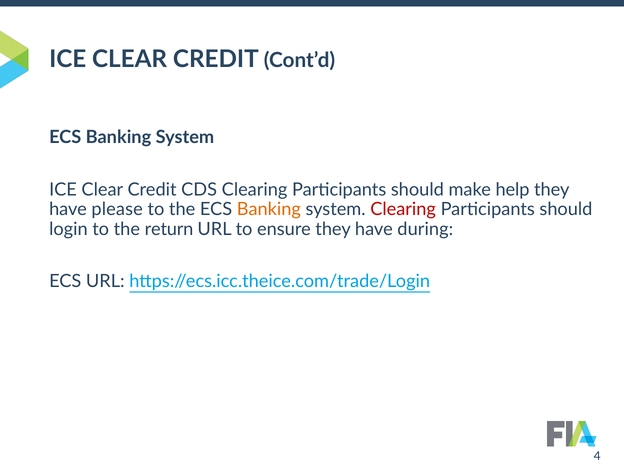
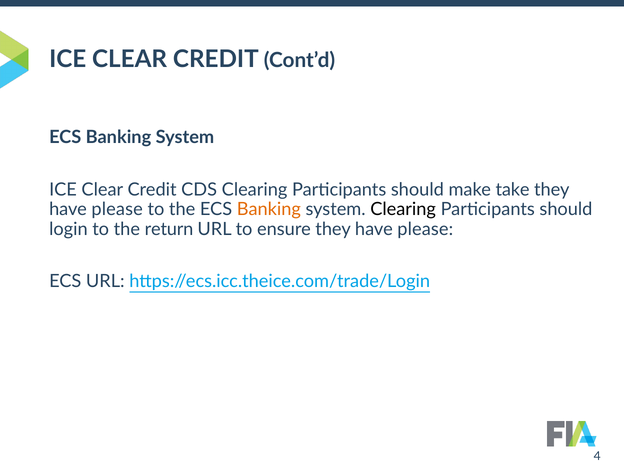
help: help -> take (513, 190)
Clearing colour: red -> black (403, 209)
ensure they have during: during -> please (425, 229)
